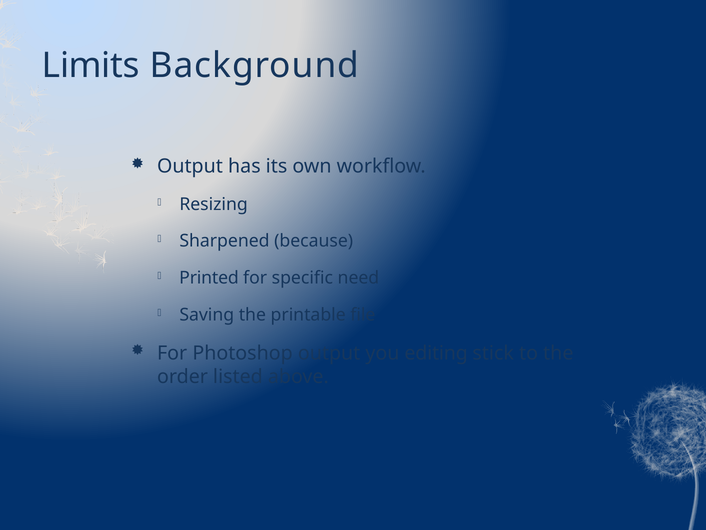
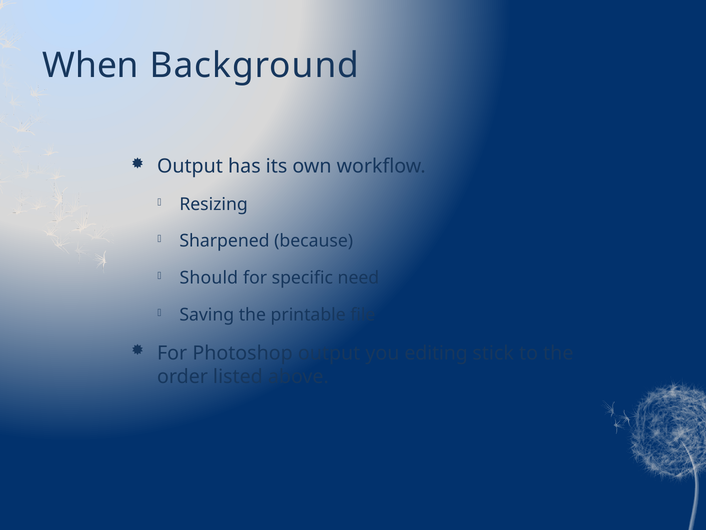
Limits: Limits -> When (91, 65)
Printed: Printed -> Should (209, 278)
